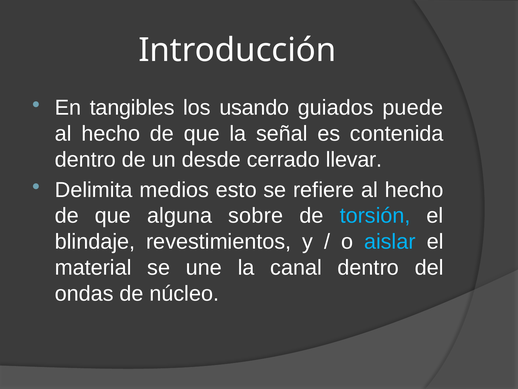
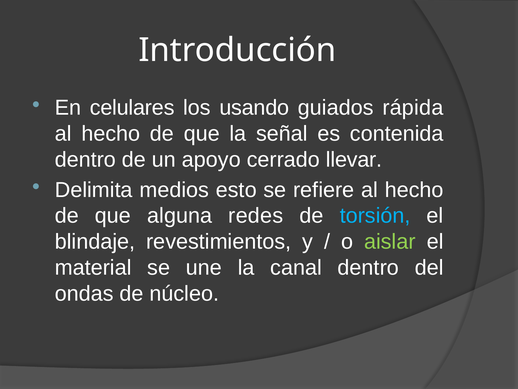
tangibles: tangibles -> celulares (132, 108)
puede: puede -> rápida (413, 108)
desde: desde -> apoyo (211, 159)
sobre: sobre -> redes (256, 216)
aislar colour: light blue -> light green (390, 241)
